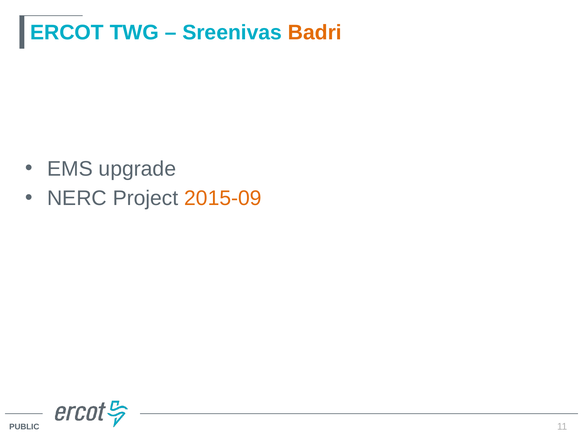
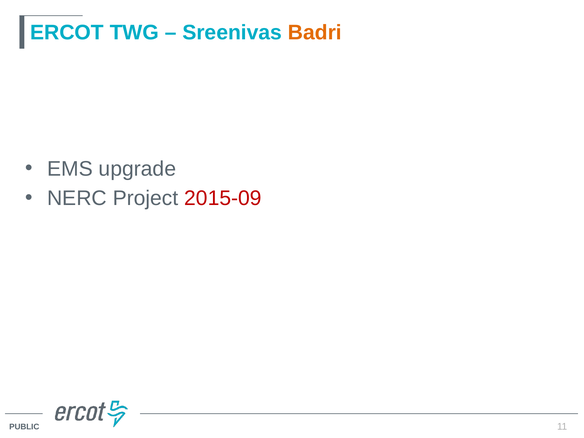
2015-09 colour: orange -> red (223, 198)
